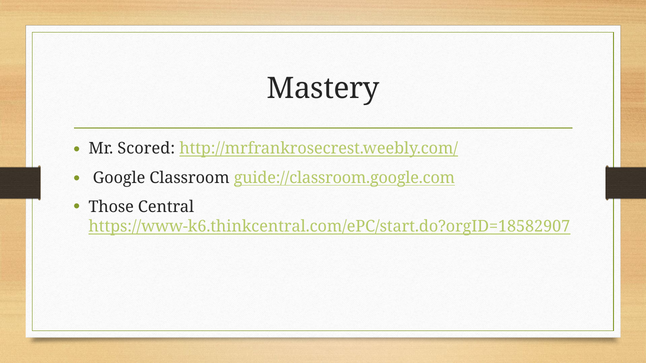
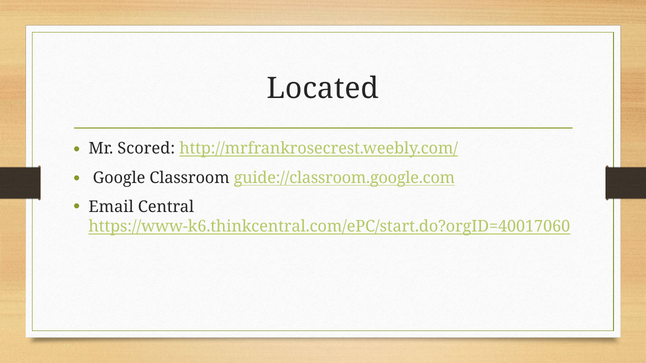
Mastery: Mastery -> Located (323, 89)
Those: Those -> Email (111, 207)
https://www-k6.thinkcentral.com/ePC/start.do?orgID=18582907: https://www-k6.thinkcentral.com/ePC/start.do?orgID=18582907 -> https://www-k6.thinkcentral.com/ePC/start.do?orgID=40017060 (329, 227)
